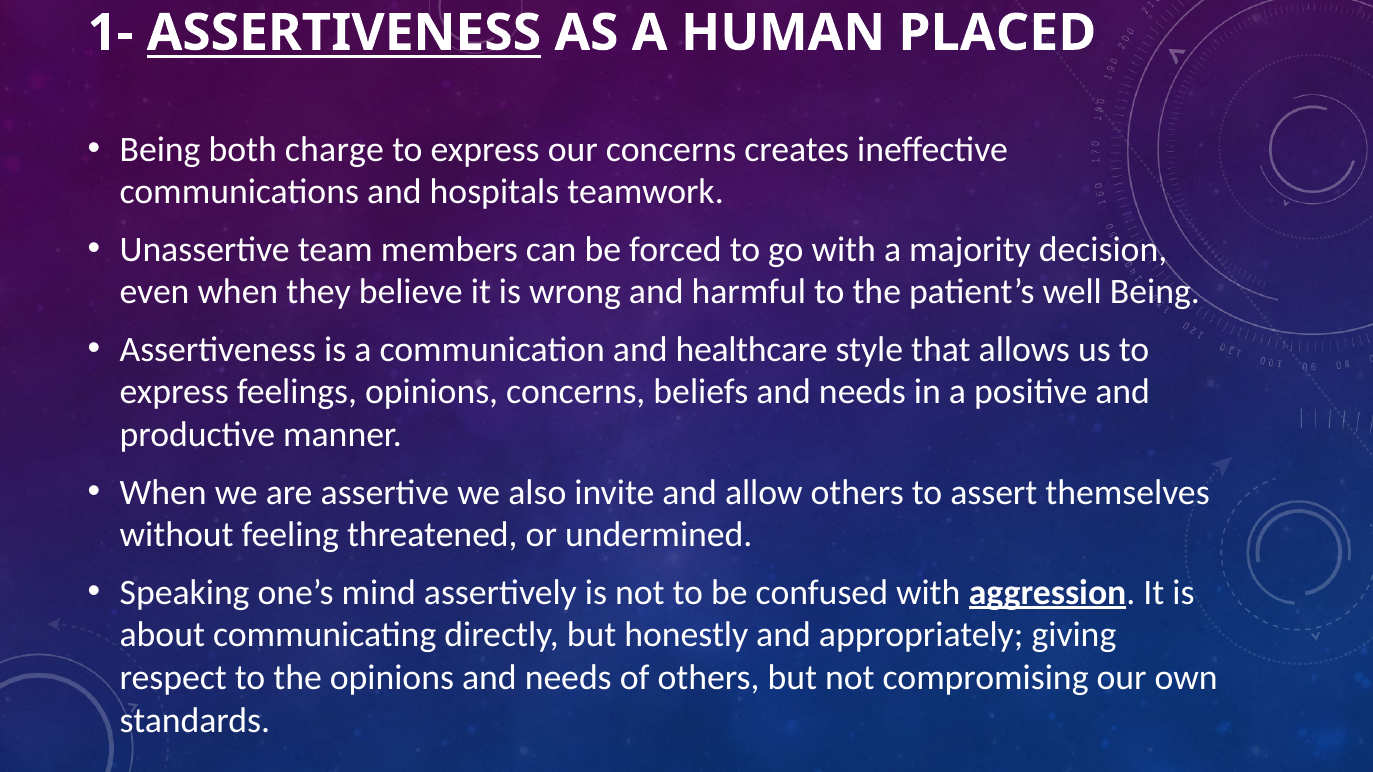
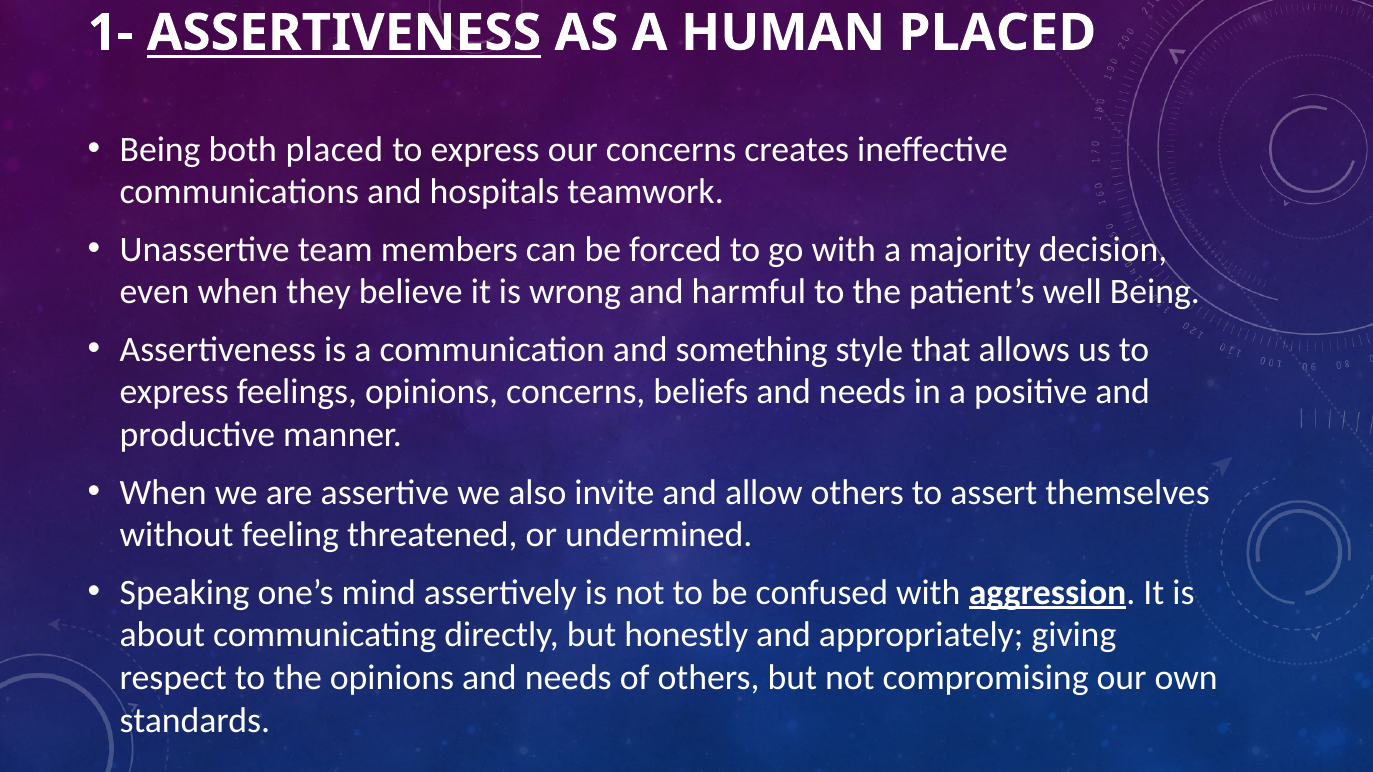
both charge: charge -> placed (334, 149)
healthcare: healthcare -> something (752, 349)
